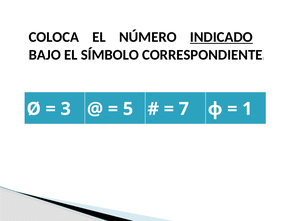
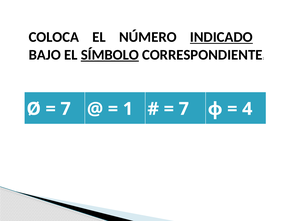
SÍMBOLO underline: none -> present (110, 55)
3: 3 -> 7 (66, 109)
5: 5 -> 1 (128, 109)
1: 1 -> 4 (247, 109)
